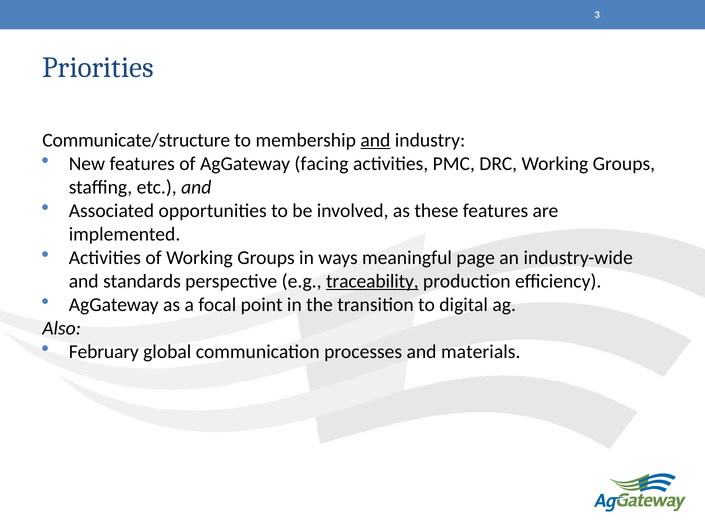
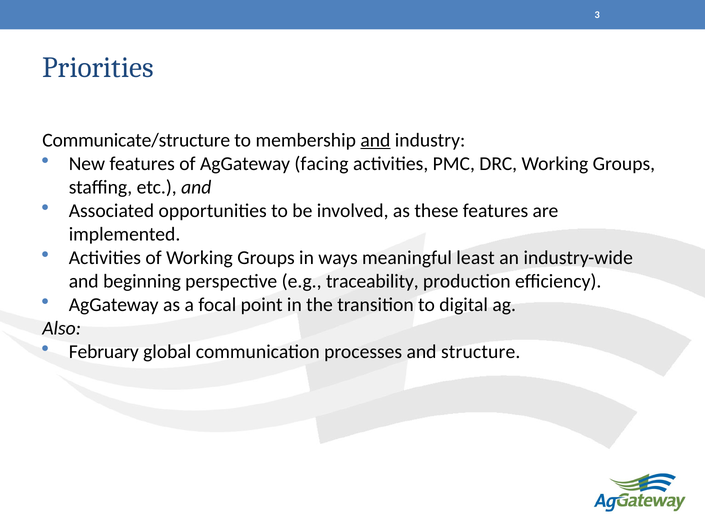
page: page -> least (476, 258)
standards: standards -> beginning (142, 281)
traceability underline: present -> none (372, 281)
materials: materials -> structure (481, 352)
